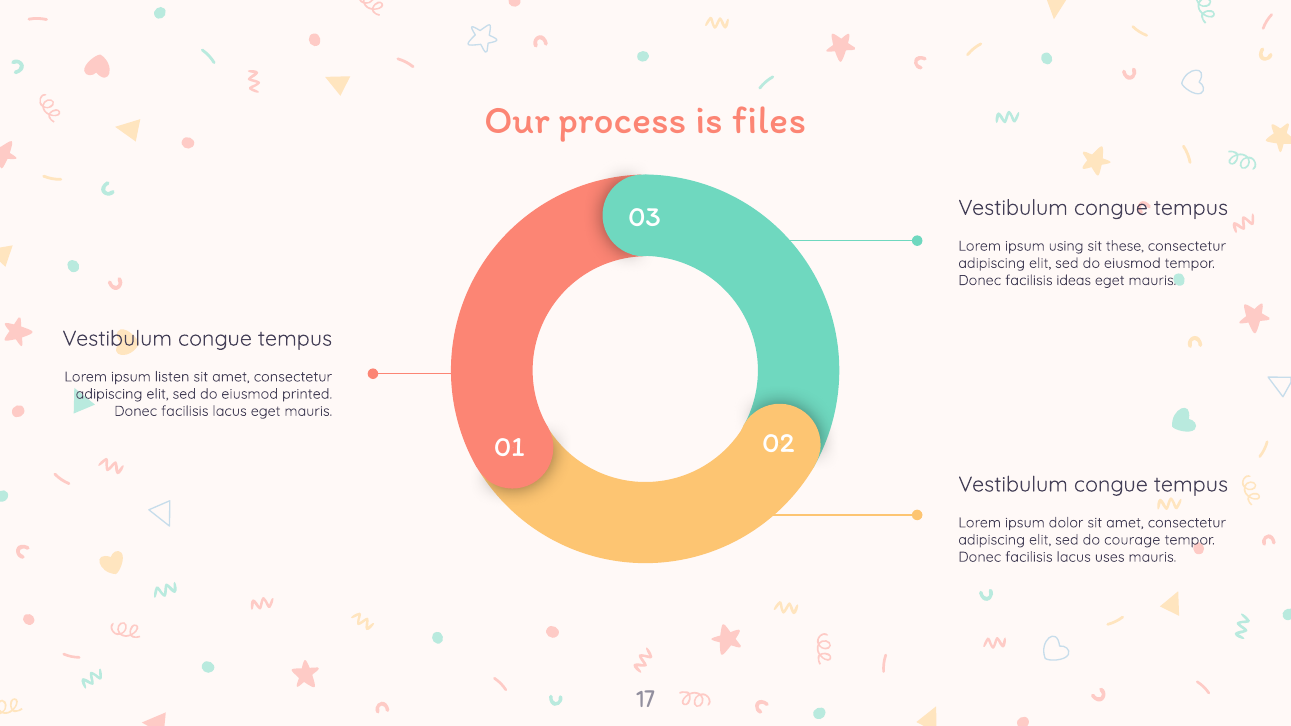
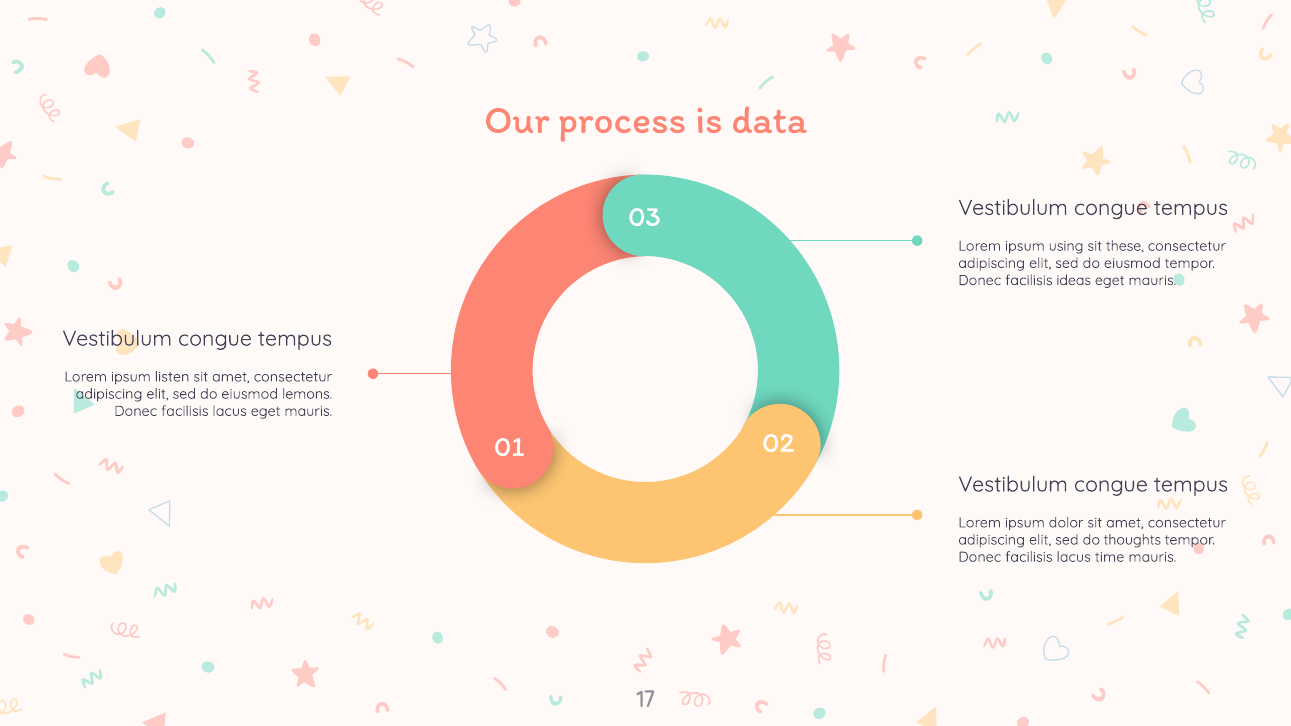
files: files -> data (769, 120)
printed: printed -> lemons (307, 394)
courage: courage -> thoughts (1132, 540)
uses: uses -> time (1110, 557)
